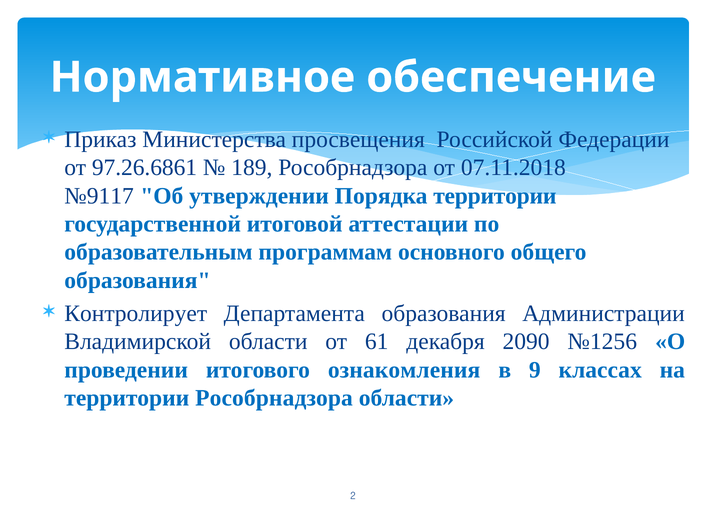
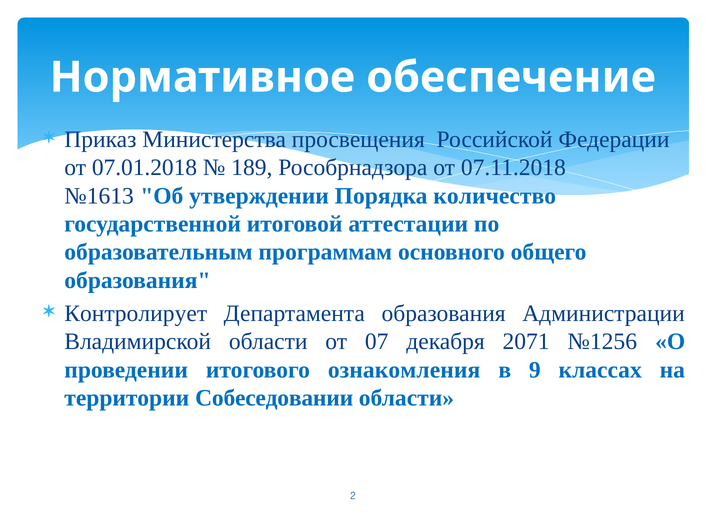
97.26.6861: 97.26.6861 -> 07.01.2018 (144, 168)
№9117: №9117 -> №1613 (99, 196)
Порядка территории: территории -> количество (495, 196)
61: 61 -> 07 (377, 342)
2090: 2090 -> 2071 (526, 342)
территории Рособрнадзора: Рособрнадзора -> Собеседовании (274, 398)
